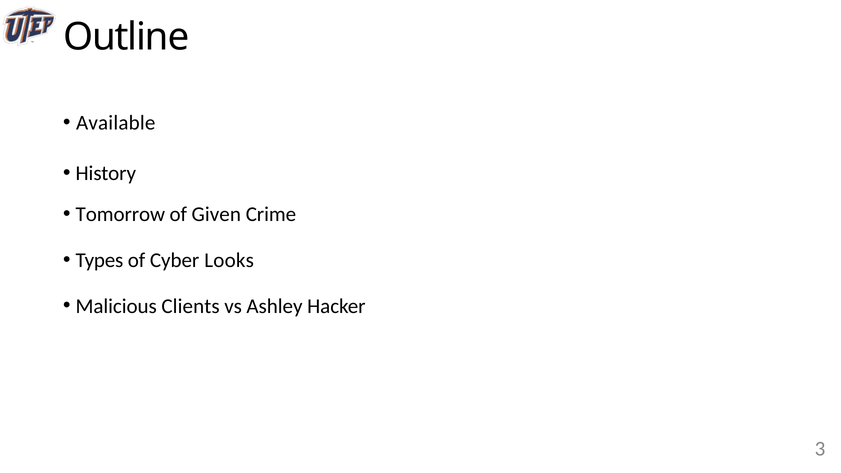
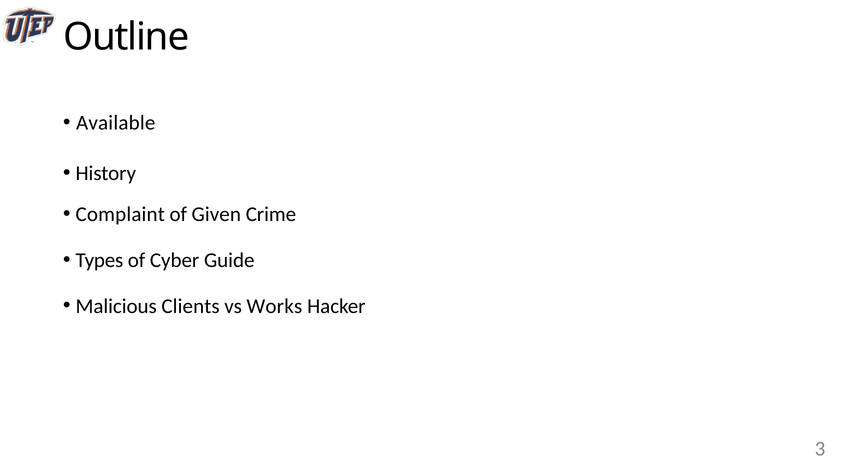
Tomorrow: Tomorrow -> Complaint (120, 215)
Looks: Looks -> Guide (229, 260)
Ashley: Ashley -> Works (274, 306)
